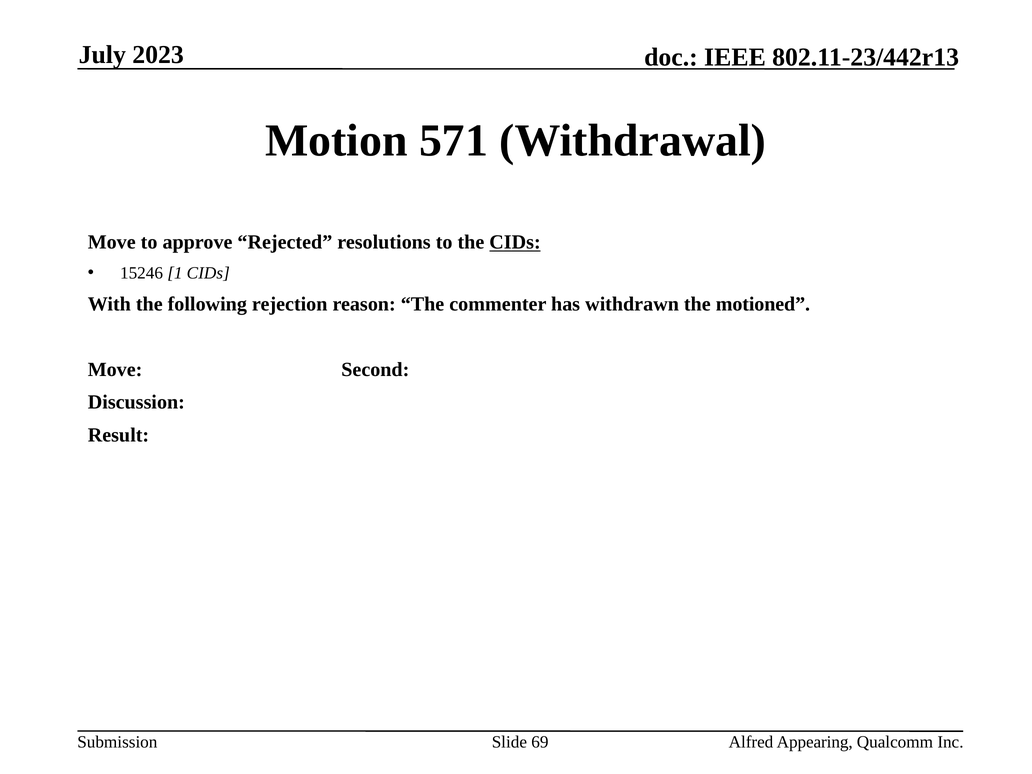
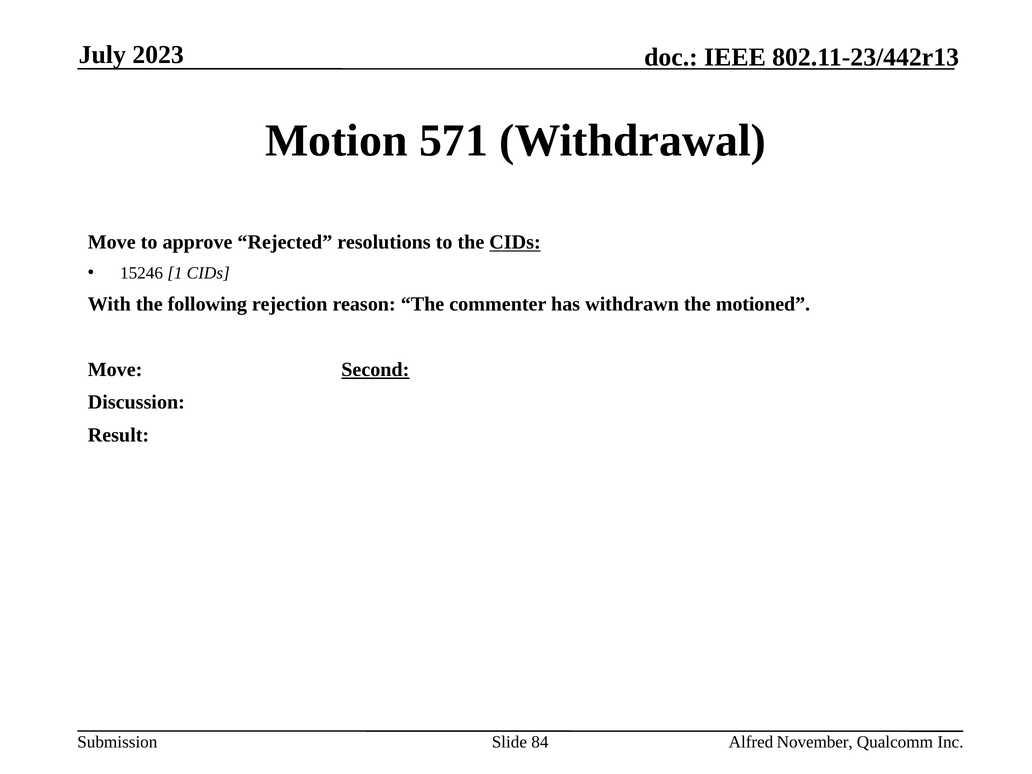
Second underline: none -> present (375, 370)
69: 69 -> 84 (540, 742)
Appearing: Appearing -> November (815, 742)
